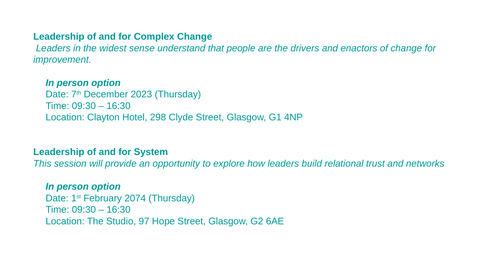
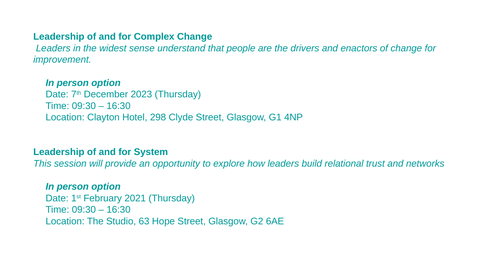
2074: 2074 -> 2021 (135, 198)
97: 97 -> 63 (144, 221)
